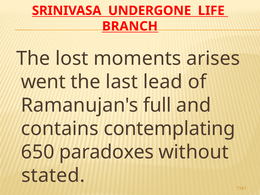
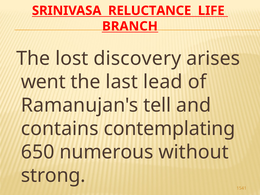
UNDERGONE: UNDERGONE -> RELUCTANCE (150, 11)
moments: moments -> discovery (137, 59)
full: full -> tell (157, 105)
paradoxes: paradoxes -> numerous (106, 152)
stated: stated -> strong (53, 176)
